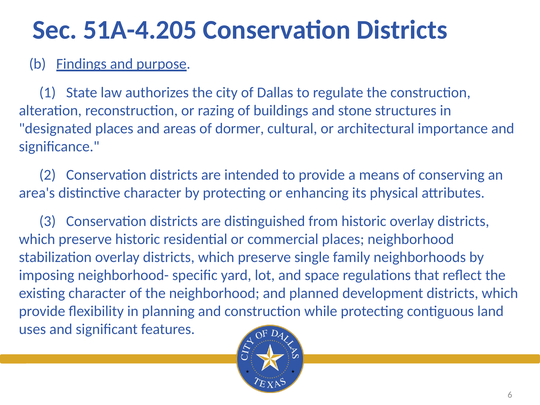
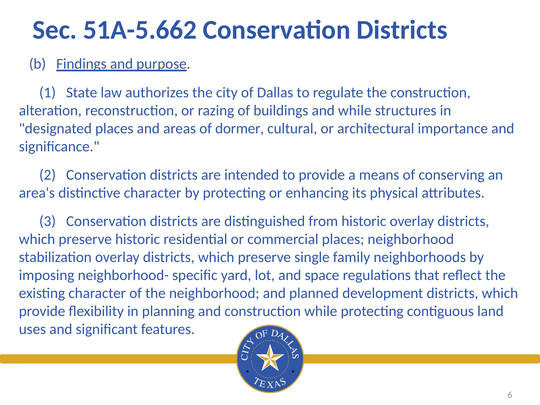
51A-4.205: 51A-4.205 -> 51A-5.662 (140, 30)
and stone: stone -> while (355, 110)
